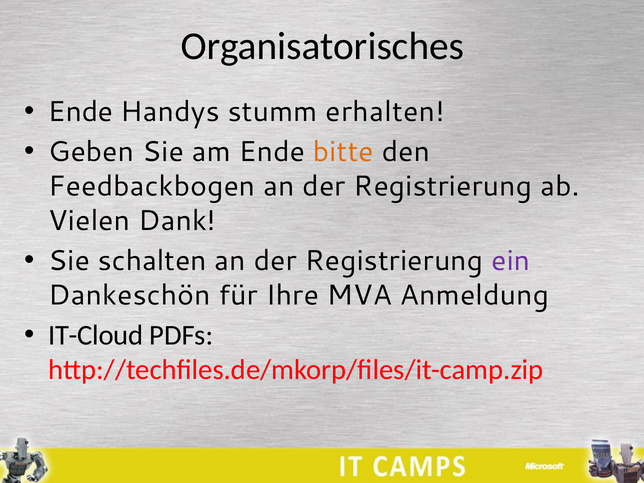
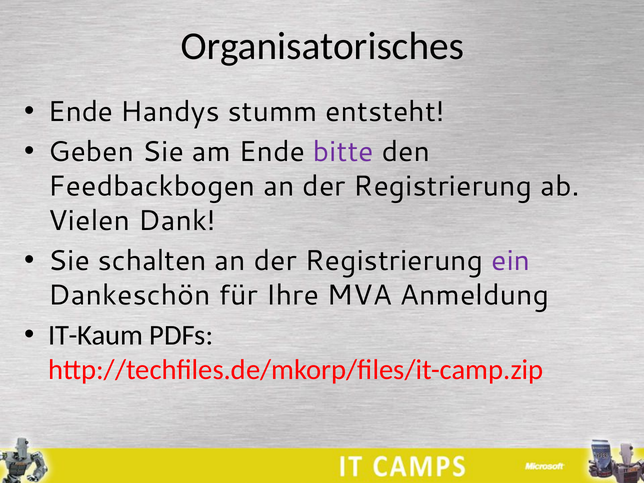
erhalten: erhalten -> entsteht (385, 112)
bitte colour: orange -> purple (343, 152)
IT-Cloud: IT-Cloud -> IT-Kaum (96, 335)
